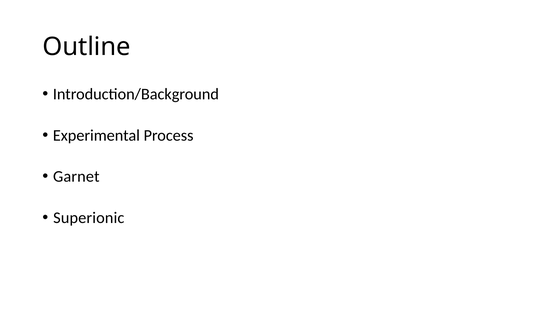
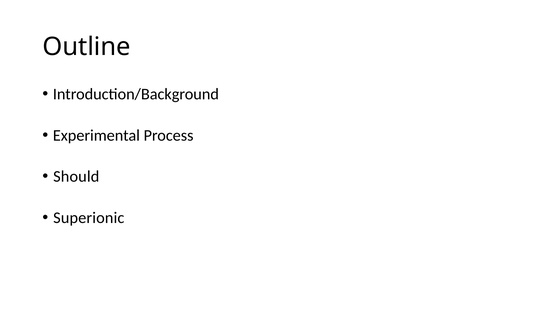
Garnet: Garnet -> Should (76, 177)
